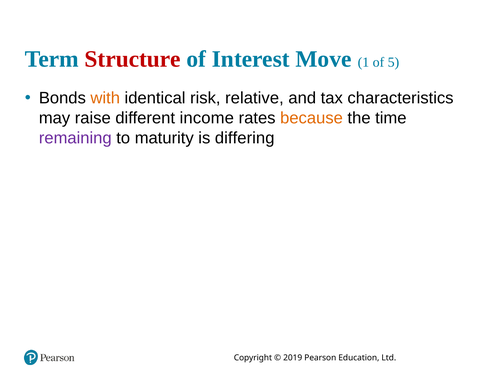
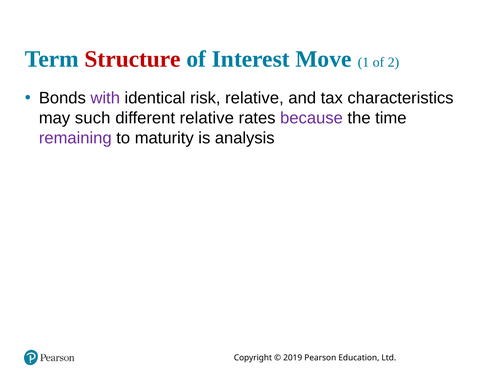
5: 5 -> 2 (393, 62)
with colour: orange -> purple (105, 98)
raise: raise -> such (93, 118)
different income: income -> relative (207, 118)
because colour: orange -> purple (311, 118)
differing: differing -> analysis (245, 138)
